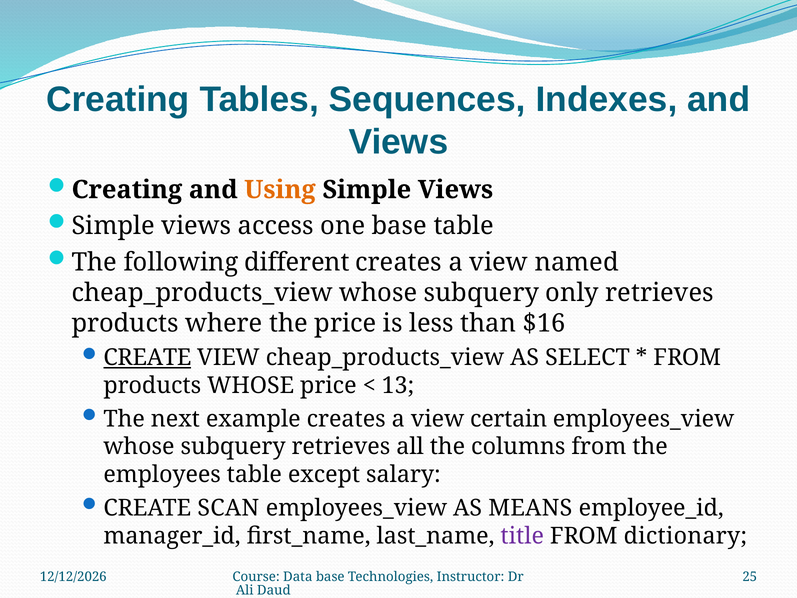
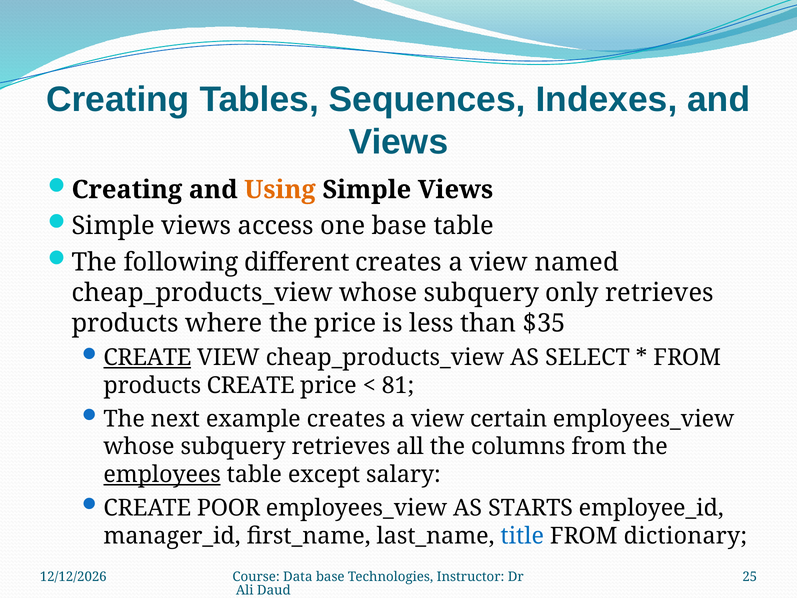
$16: $16 -> $35 (544, 323)
products WHOSE: WHOSE -> CREATE (251, 386)
13: 13 -> 81 (398, 386)
employees underline: none -> present (162, 475)
SCAN: SCAN -> POOR (229, 508)
MEANS: MEANS -> STARTS (531, 508)
title colour: purple -> blue (522, 536)
